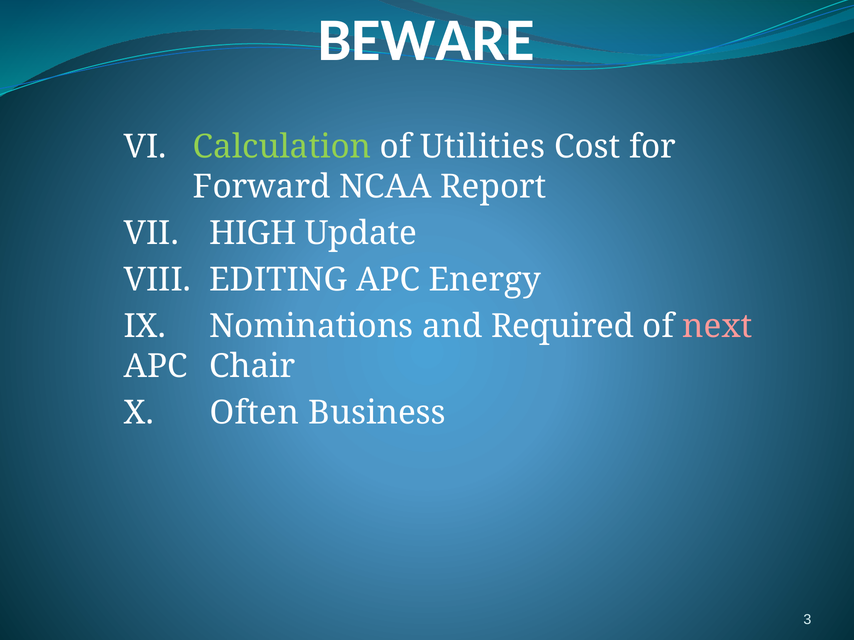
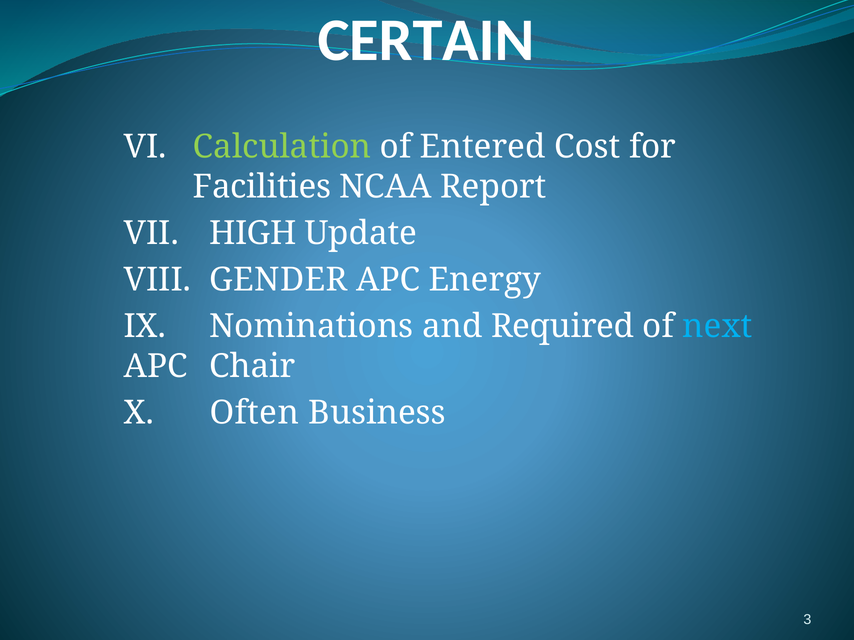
BEWARE: BEWARE -> CERTAIN (426, 40)
Utilities: Utilities -> Entered (483, 147)
Forward: Forward -> Facilities (262, 187)
EDITING: EDITING -> GENDER (278, 280)
next colour: pink -> light blue (717, 327)
